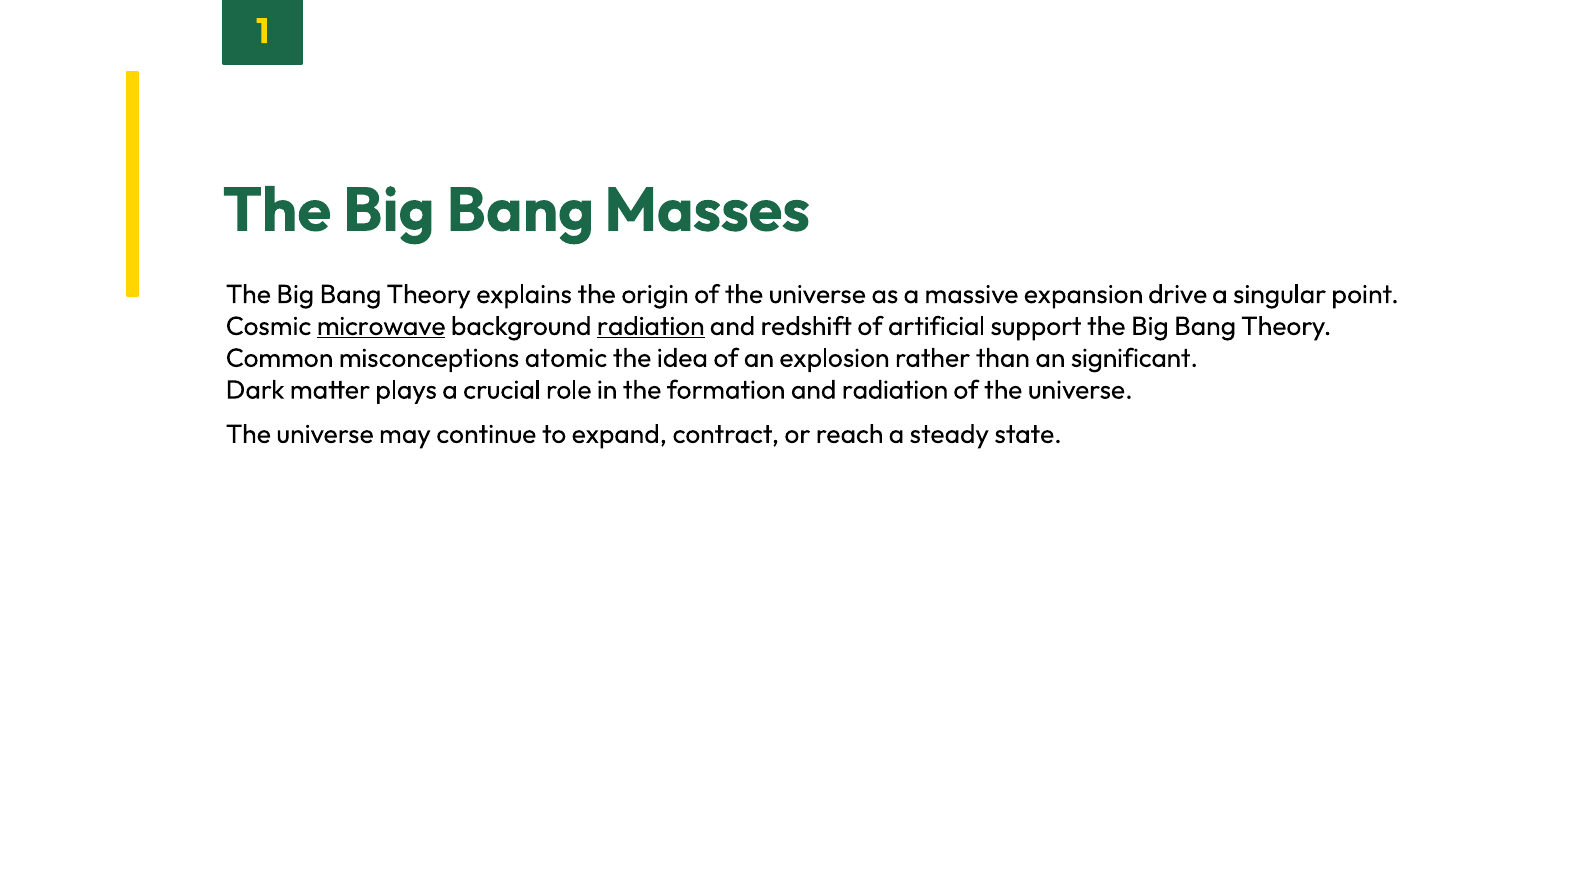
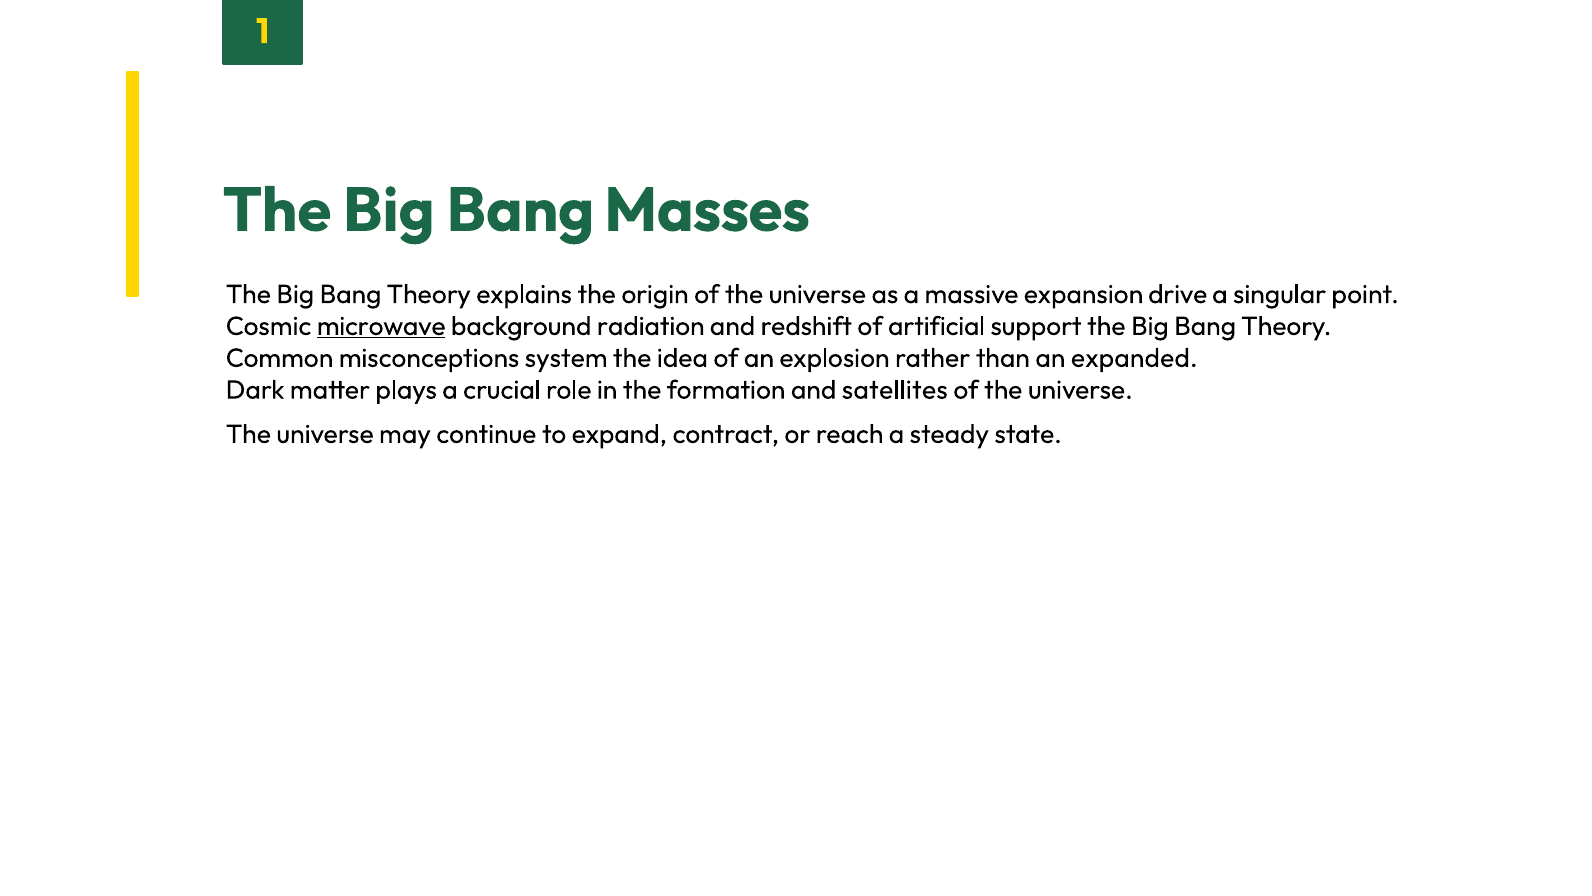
radiation underline: present -> none (651, 326)
atomic: atomic -> system (566, 358)
significant: significant -> expanded (1134, 358)
and radiation: radiation -> satellites (895, 390)
